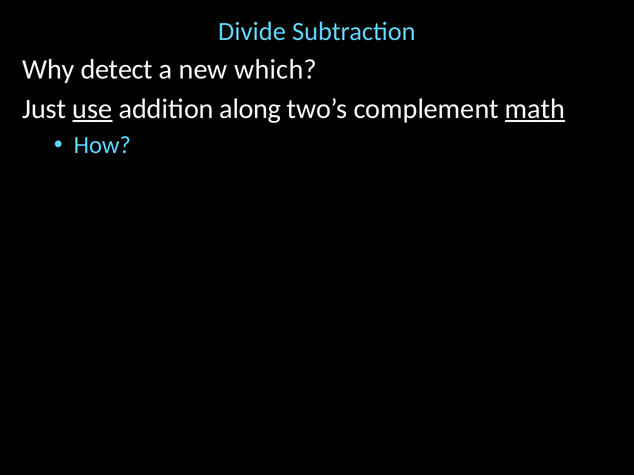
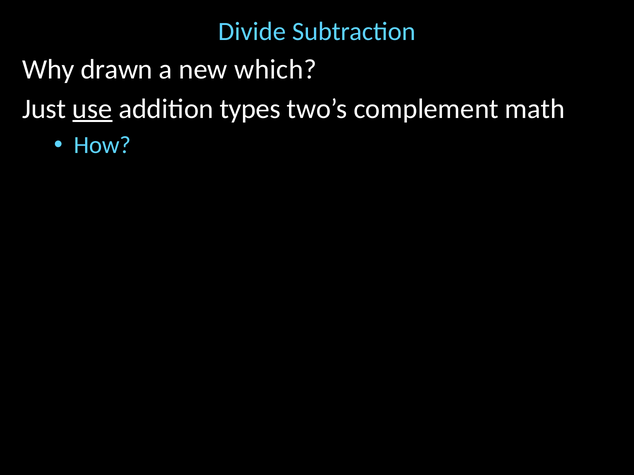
detect: detect -> drawn (117, 70)
along: along -> types (250, 109)
math underline: present -> none (535, 109)
